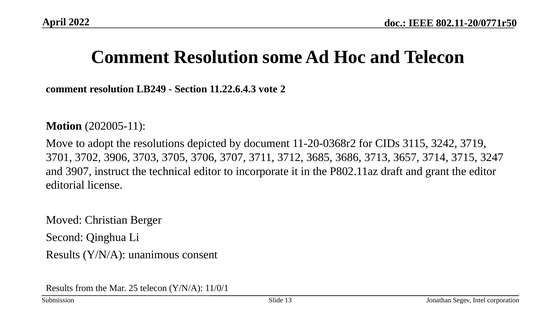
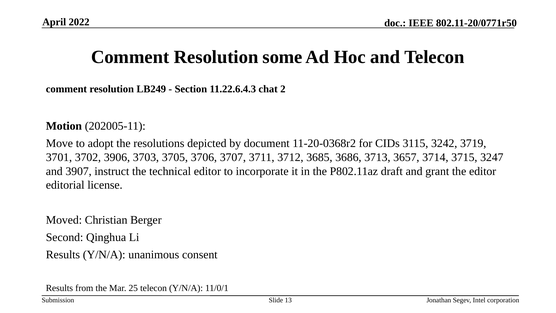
vote: vote -> chat (268, 89)
